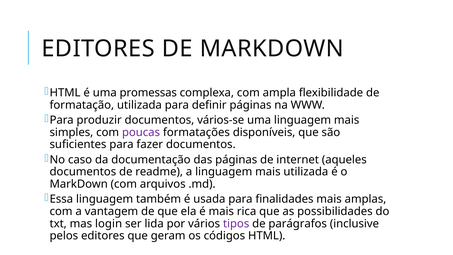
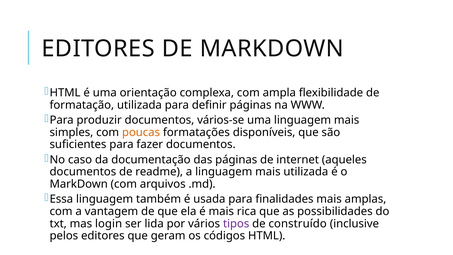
promessas: promessas -> orientação (148, 93)
poucas colour: purple -> orange (141, 132)
parágrafos: parágrafos -> construído (298, 223)
